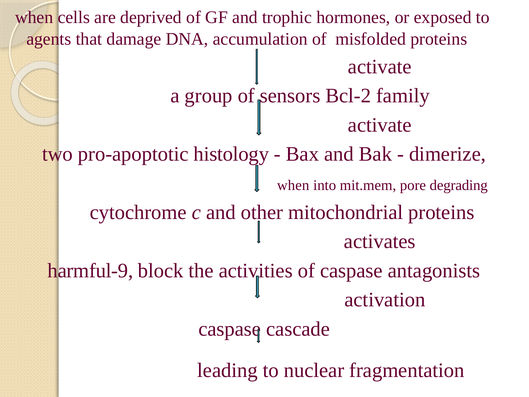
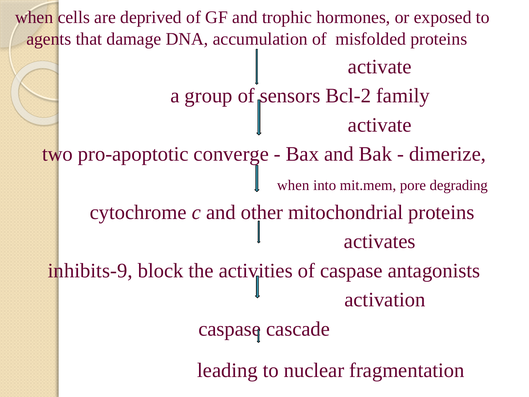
histology: histology -> converge (231, 154)
harmful-9: harmful-9 -> inhibits-9 (90, 270)
